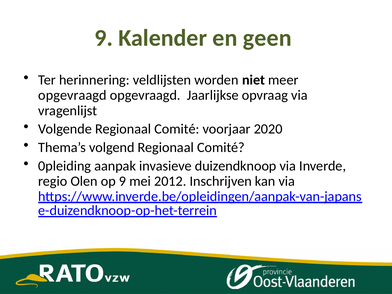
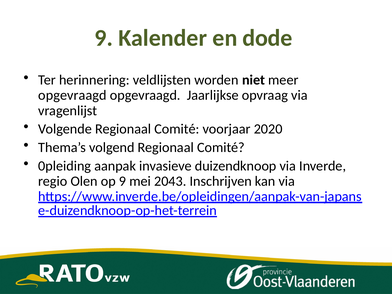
geen: geen -> dode (267, 38)
2012: 2012 -> 2043 (170, 181)
